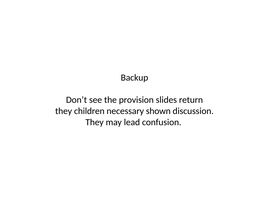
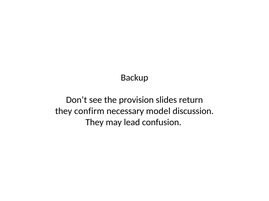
children: children -> confirm (89, 111)
shown: shown -> model (158, 111)
